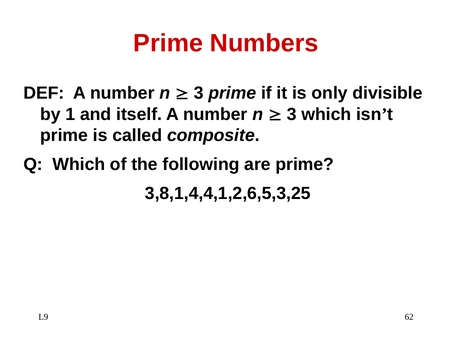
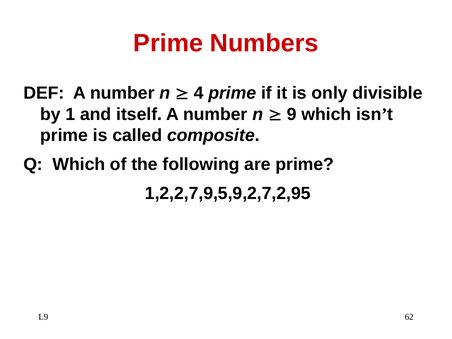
3: 3 -> 4 (199, 93)
3: 3 -> 9 (292, 114)
3,8,1,4,4,1,2,6,5,3,25: 3,8,1,4,4,1,2,6,5,3,25 -> 1,2,2,7,9,5,9,2,7,2,95 (228, 193)
